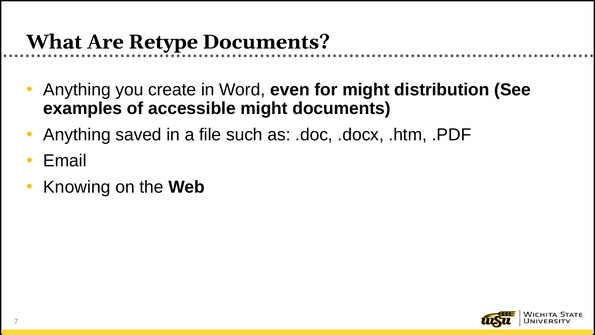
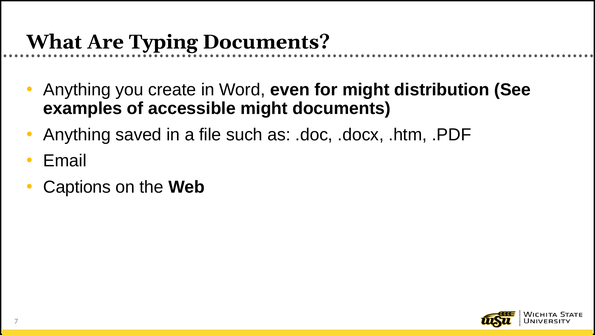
Retype: Retype -> Typing (163, 42)
Knowing: Knowing -> Captions (77, 187)
